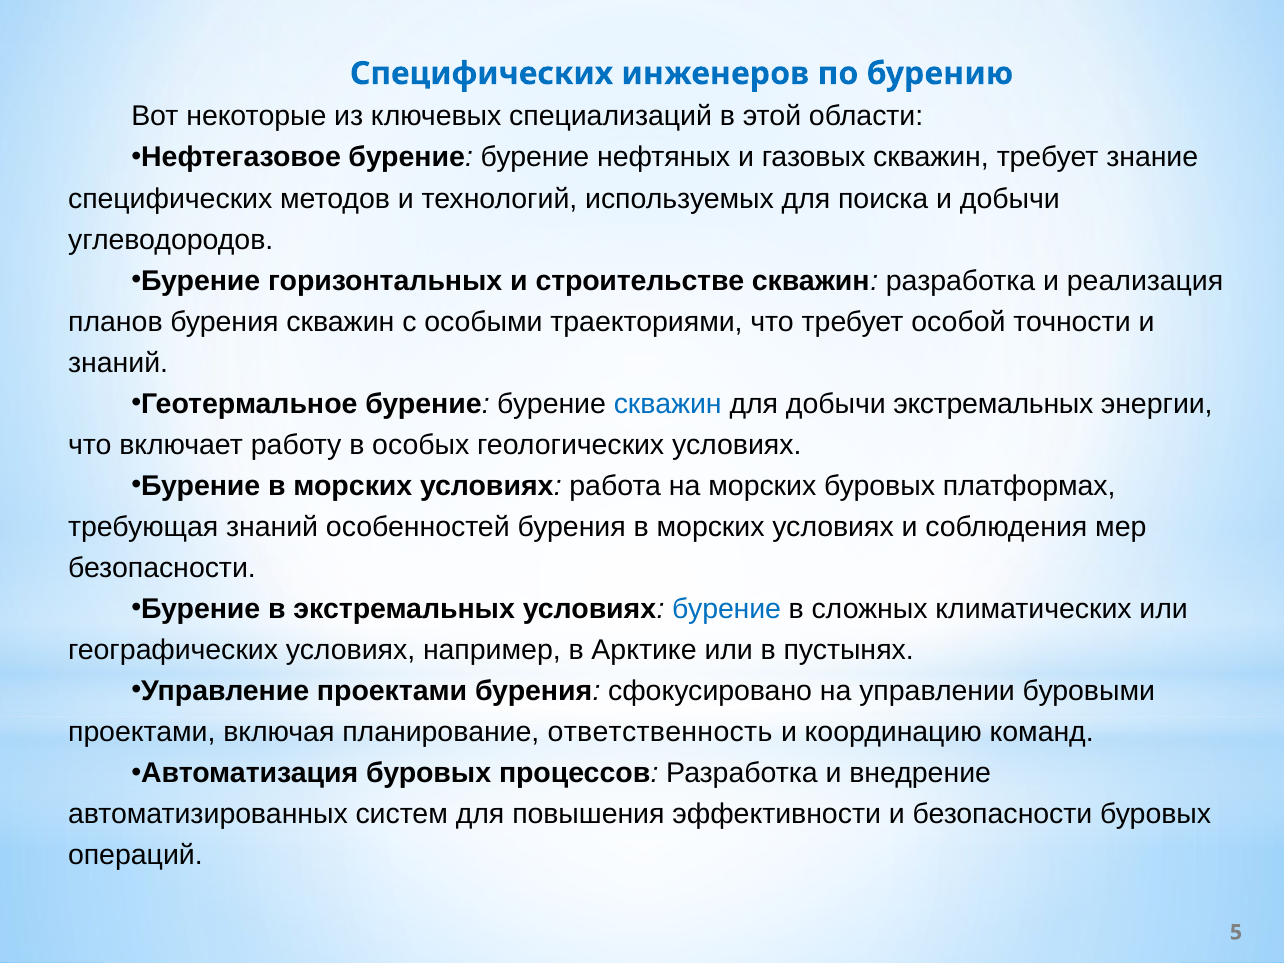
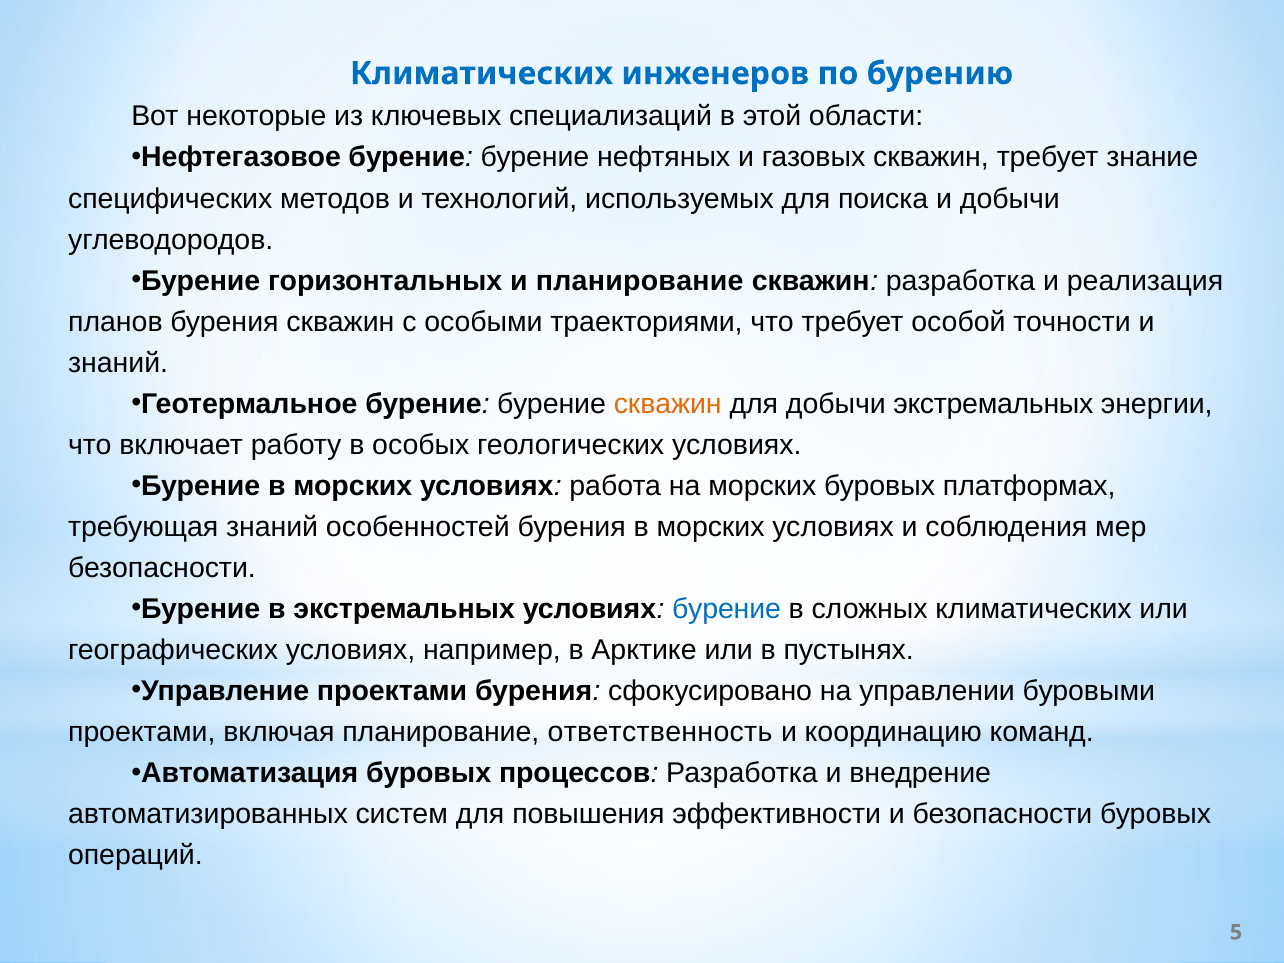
Специфических: Специфических -> Климатических (481, 74)
и строительстве: строительстве -> планирование (640, 281)
скважин colour: blue -> orange (668, 404)
